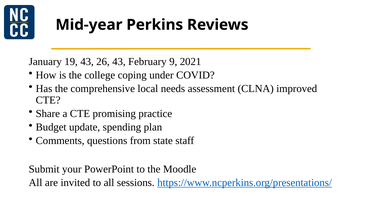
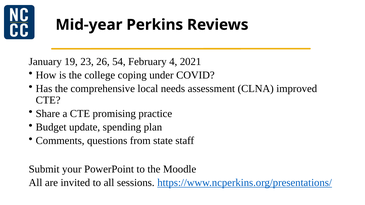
19 43: 43 -> 23 (87, 62)
26 43: 43 -> 54 (119, 62)
9: 9 -> 4 (173, 62)
